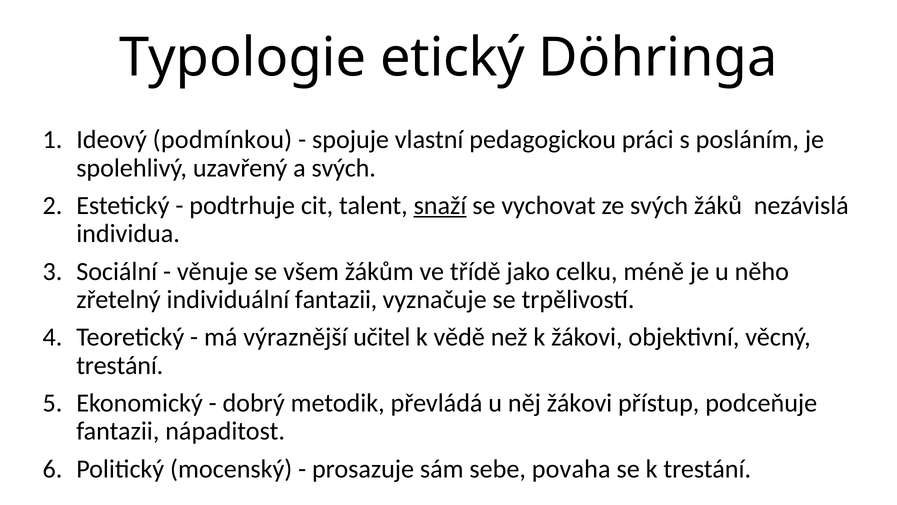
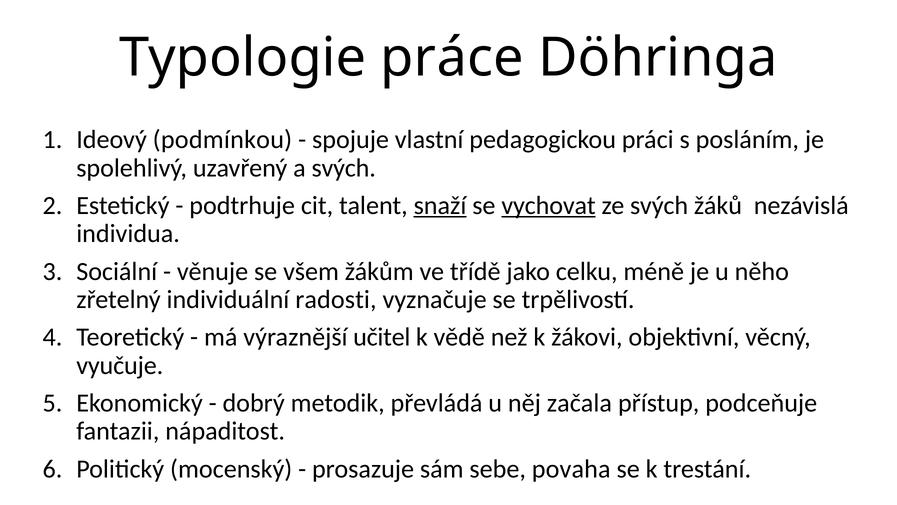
etický: etický -> práce (452, 58)
vychovat underline: none -> present (549, 205)
individuální fantazii: fantazii -> radosti (336, 299)
trestání: trestání -> vyučuje (120, 365)
něj žákovi: žákovi -> začala (579, 403)
